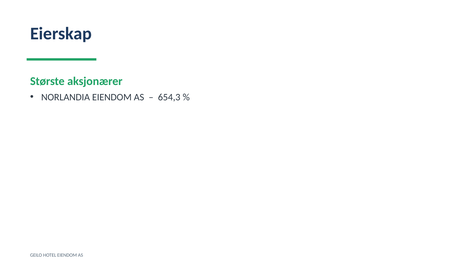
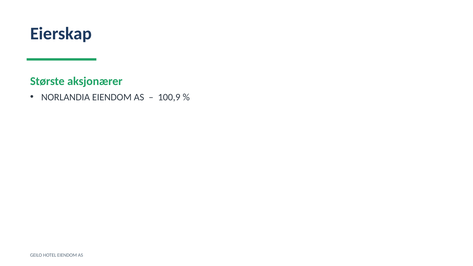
654,3: 654,3 -> 100,9 (169, 97)
